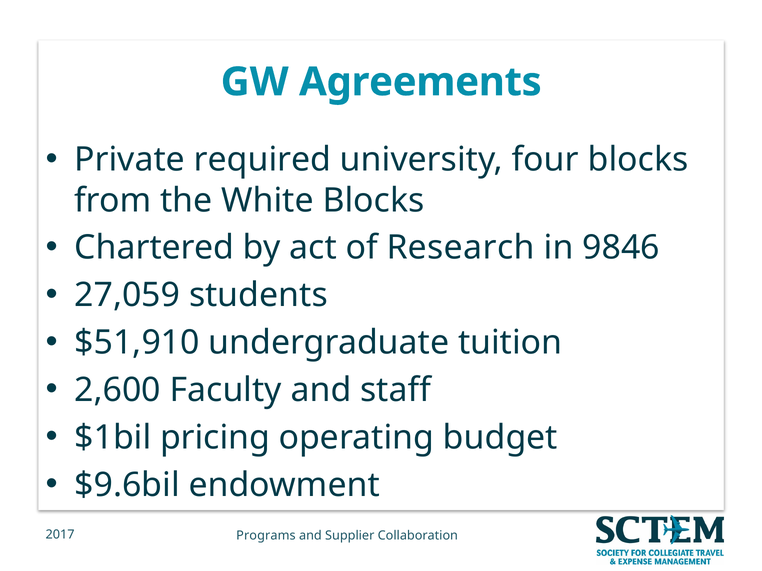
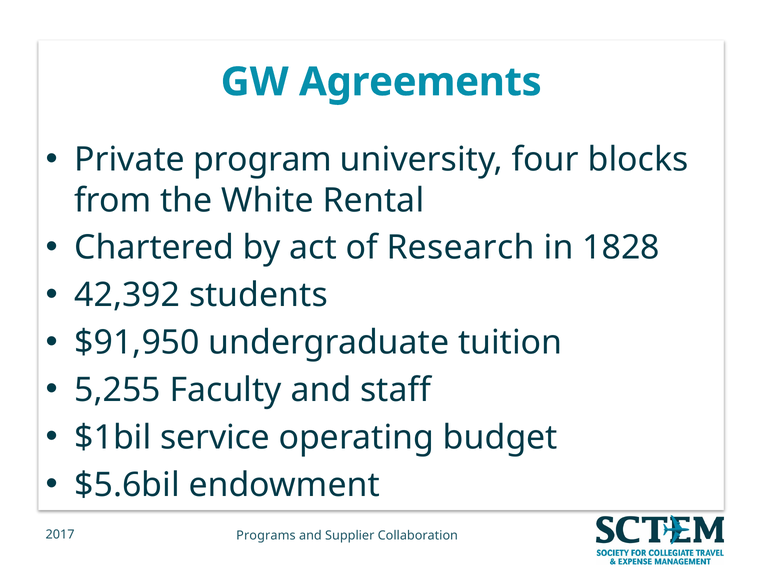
required: required -> program (263, 160)
White Blocks: Blocks -> Rental (373, 201)
9846: 9846 -> 1828 (621, 248)
27,059: 27,059 -> 42,392 (127, 295)
$51,910: $51,910 -> $91,950 (137, 343)
2,600: 2,600 -> 5,255 (118, 390)
pricing: pricing -> service (215, 438)
$9.6bil: $9.6bil -> $5.6bil (127, 485)
